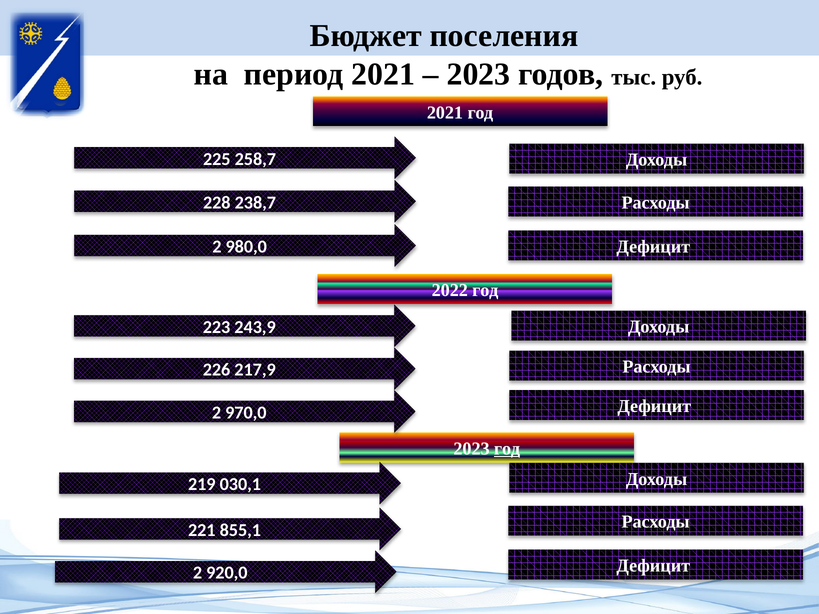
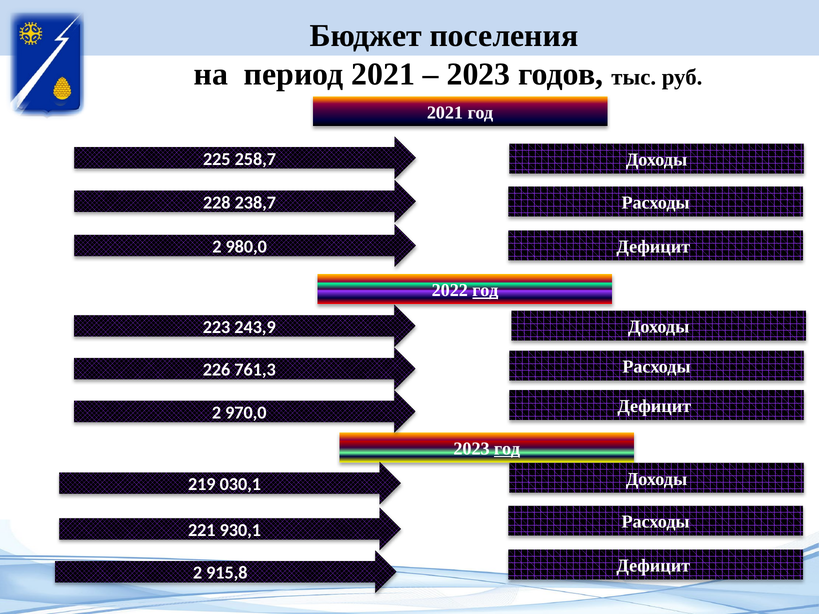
год underline: none -> present (485, 291)
217,9: 217,9 -> 761,3 (255, 370)
855,1: 855,1 -> 930,1 (240, 530)
920,0: 920,0 -> 915,8 (227, 573)
